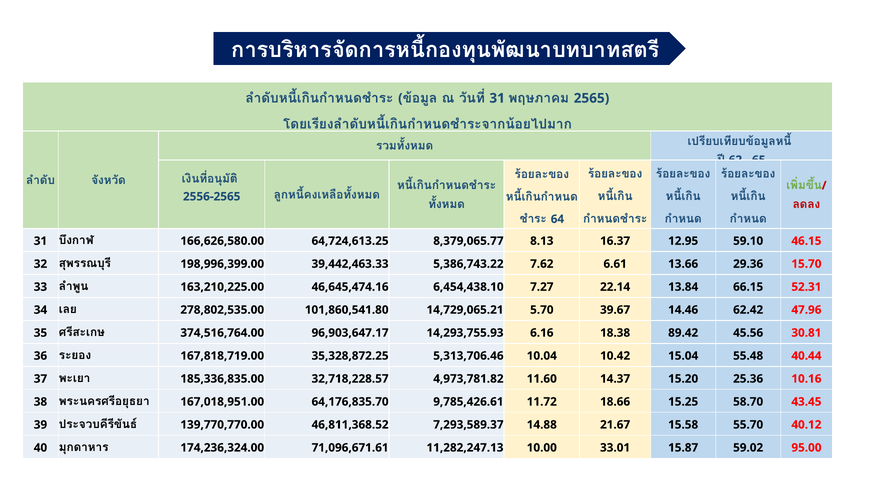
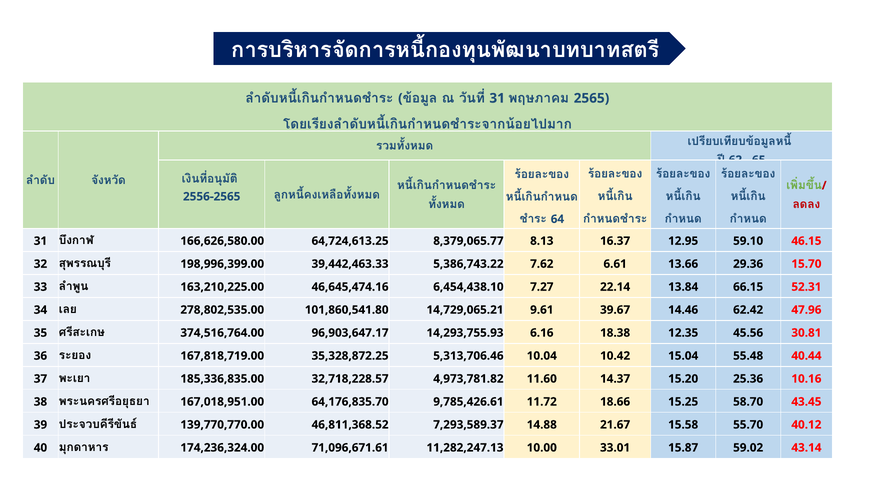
5.70: 5.70 -> 9.61 (542, 310)
89.42: 89.42 -> 12.35 (683, 333)
95.00: 95.00 -> 43.14 (806, 448)
